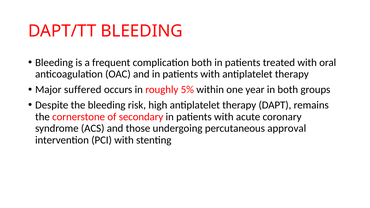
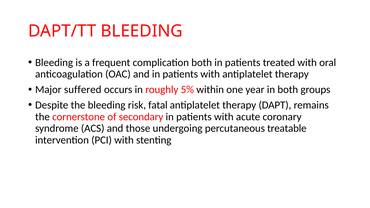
high: high -> fatal (158, 105)
approval: approval -> treatable (287, 128)
